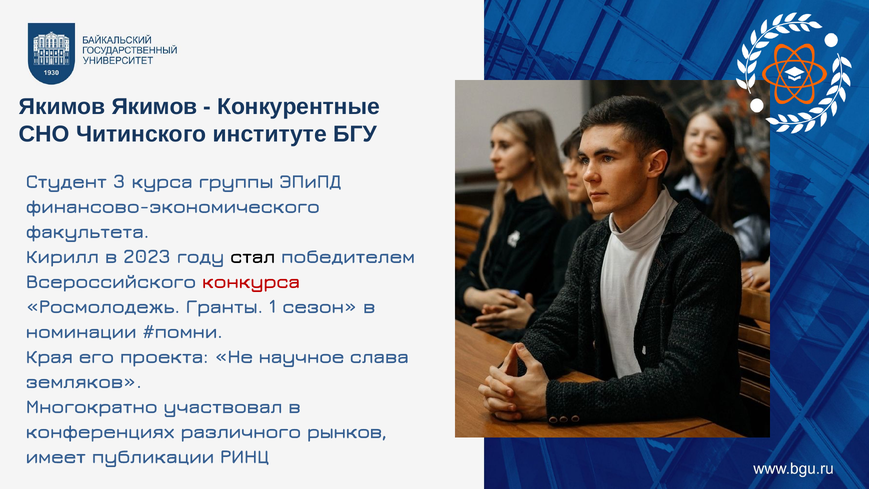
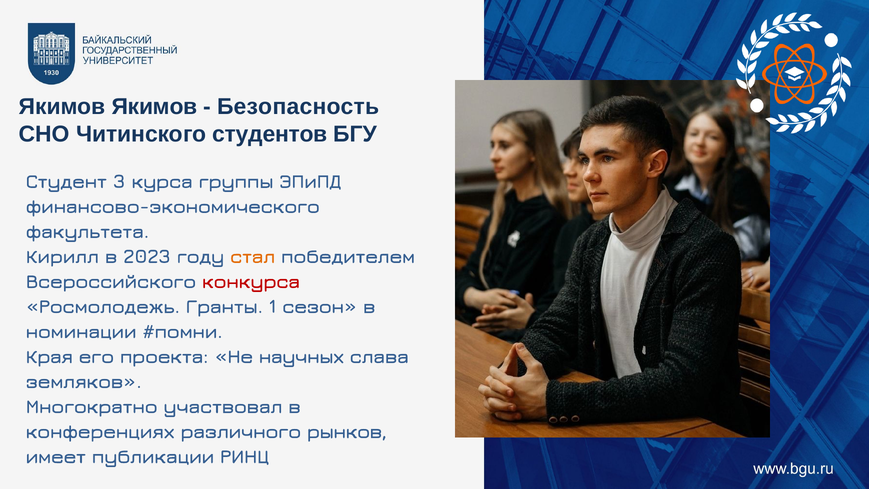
Конкурентные: Конкурентные -> Безопасность (298, 107)
институте: институте -> студентов (270, 134)
стал colour: black -> orange (253, 256)
научное: научное -> научных (301, 356)
